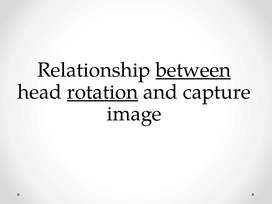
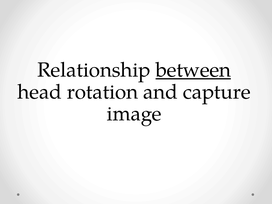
rotation underline: present -> none (102, 92)
